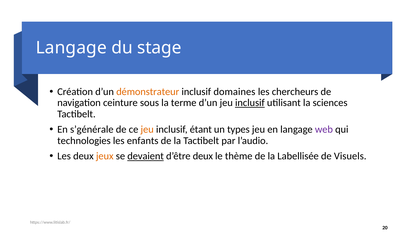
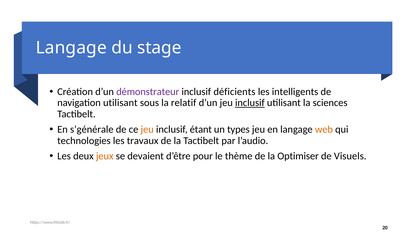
démonstrateur colour: orange -> purple (148, 92)
domaines: domaines -> déficients (234, 92)
chercheurs: chercheurs -> intelligents (295, 92)
navigation ceinture: ceinture -> utilisant (120, 103)
terme: terme -> relatif (184, 103)
web colour: purple -> orange (324, 129)
enfants: enfants -> travaux (143, 141)
devaient underline: present -> none (146, 156)
d’être deux: deux -> pour (203, 156)
Labellisée: Labellisée -> Optimiser (298, 156)
